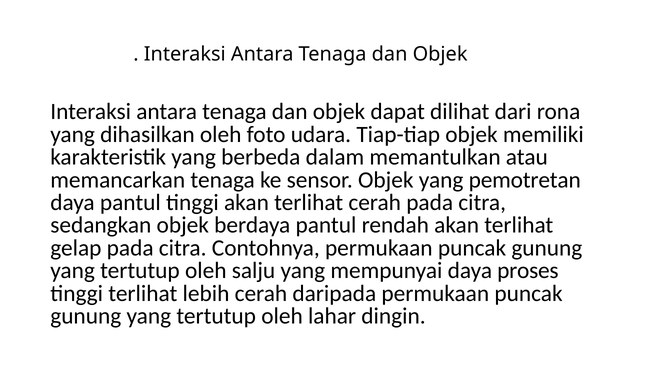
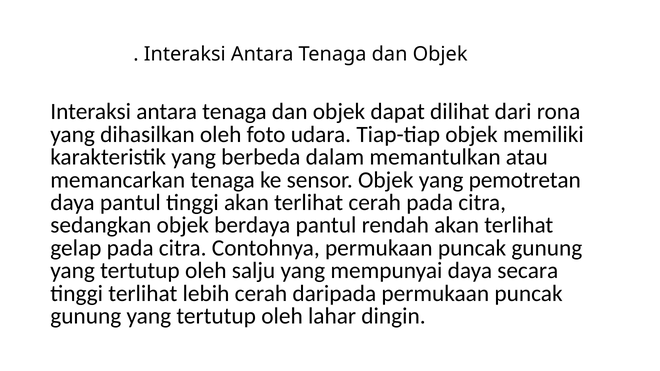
proses: proses -> secara (528, 271)
